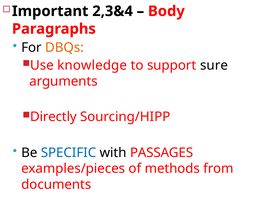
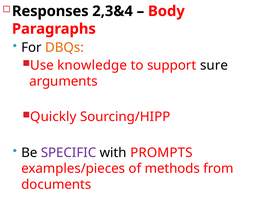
Important: Important -> Responses (50, 11)
Directly: Directly -> Quickly (53, 117)
SPECIFIC colour: blue -> purple (69, 153)
PASSAGES: PASSAGES -> PROMPTS (161, 153)
